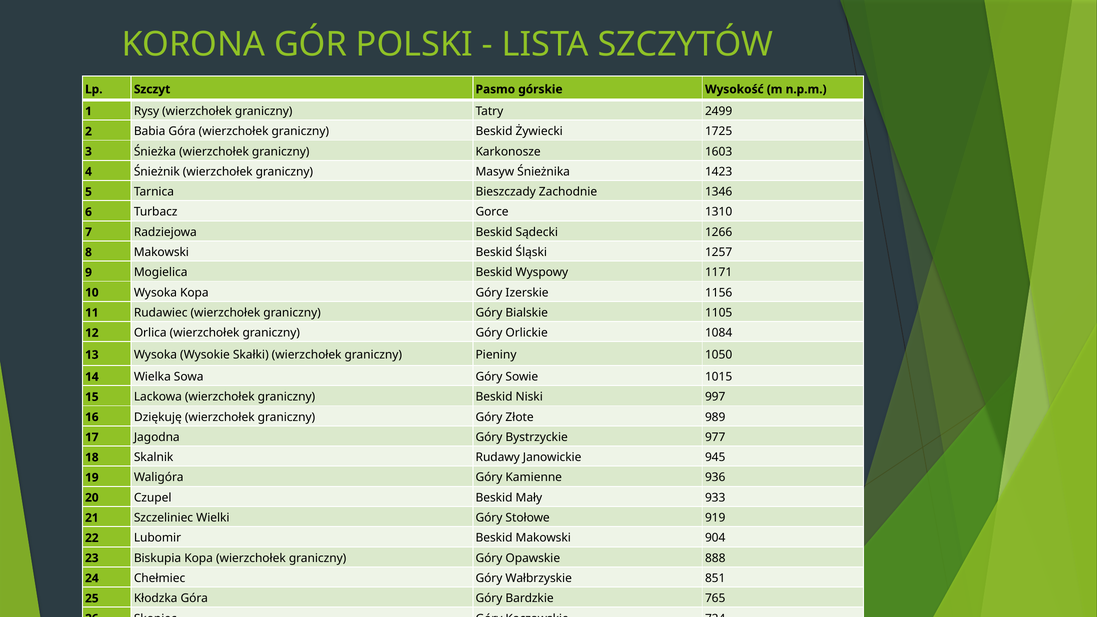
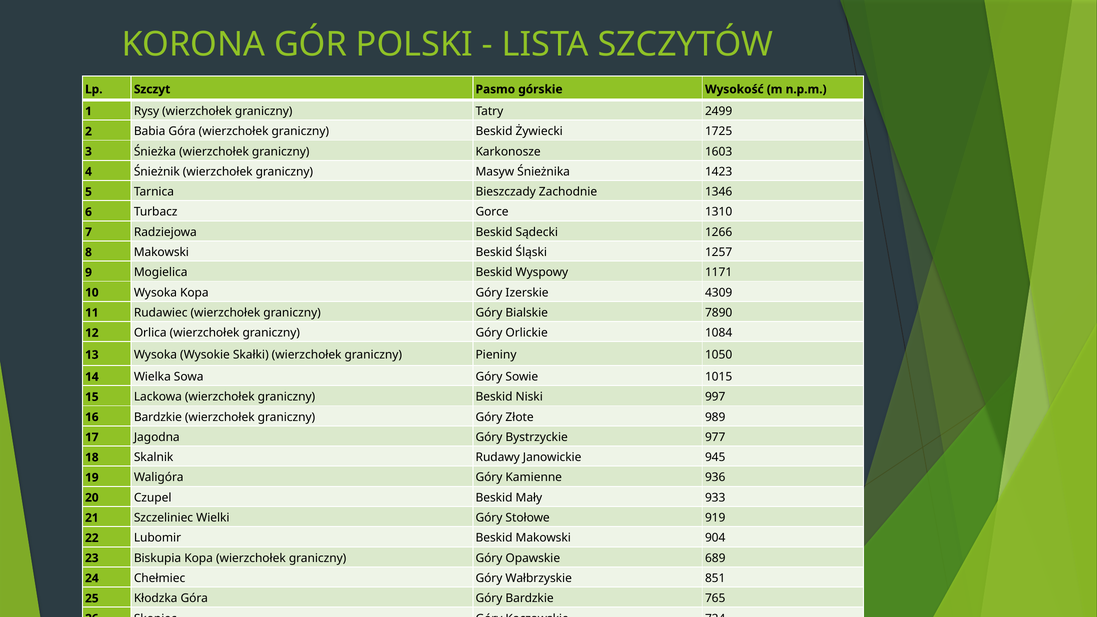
1156: 1156 -> 4309 (719, 293)
1105: 1105 -> 7890 (719, 313)
Dziękuję: Dziękuję -> Bardzkie (158, 417)
888: 888 -> 689 (715, 558)
